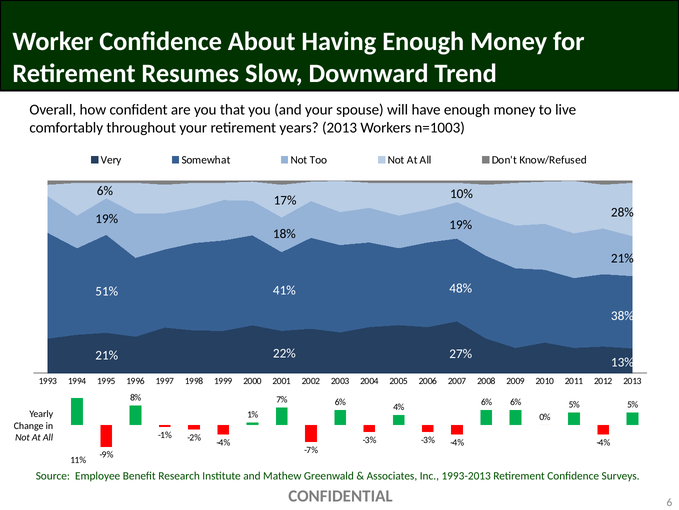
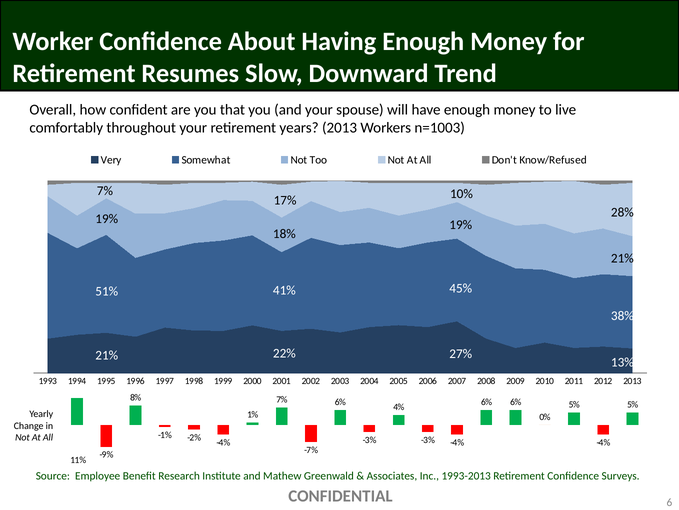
6%: 6% -> 7% (105, 191)
48%: 48% -> 45% (461, 288)
